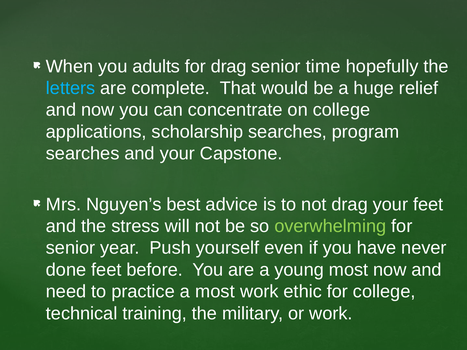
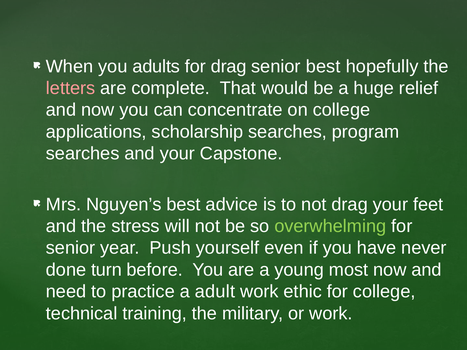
senior time: time -> best (323, 66)
letters colour: light blue -> pink (71, 88)
done feet: feet -> turn (106, 270)
a most: most -> adult (215, 292)
